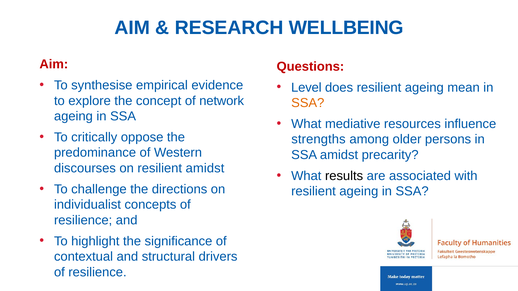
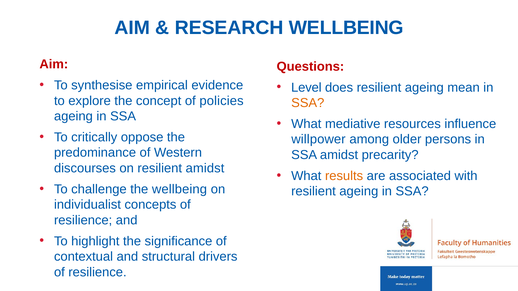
network: network -> policies (222, 101)
strengths: strengths -> willpower (318, 140)
results colour: black -> orange (344, 176)
the directions: directions -> wellbeing (180, 189)
